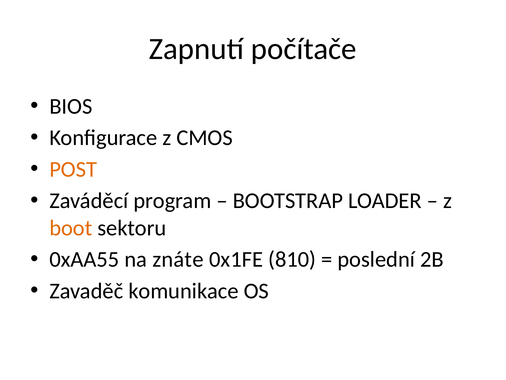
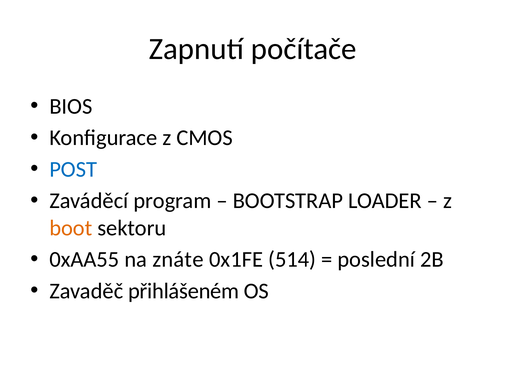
POST colour: orange -> blue (73, 169)
810: 810 -> 514 (292, 259)
komunikace: komunikace -> přihlášeném (184, 291)
